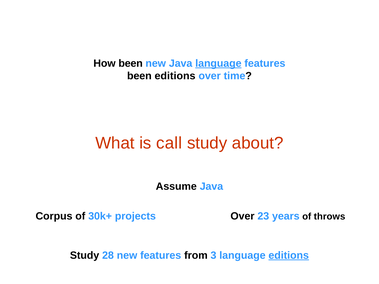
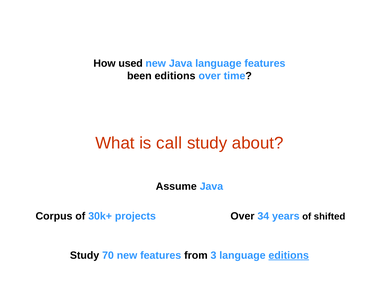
How been: been -> used (131, 63)
language underline: present -> none (218, 63)
23: 23 -> 34 (263, 216)
throws: throws -> shifted (330, 217)
28: 28 -> 70 (108, 256)
